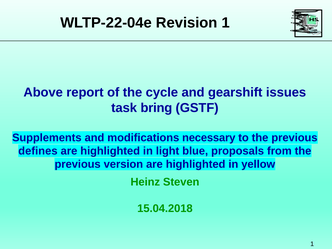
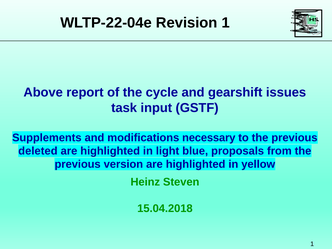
bring: bring -> input (156, 108)
defines: defines -> deleted (38, 151)
